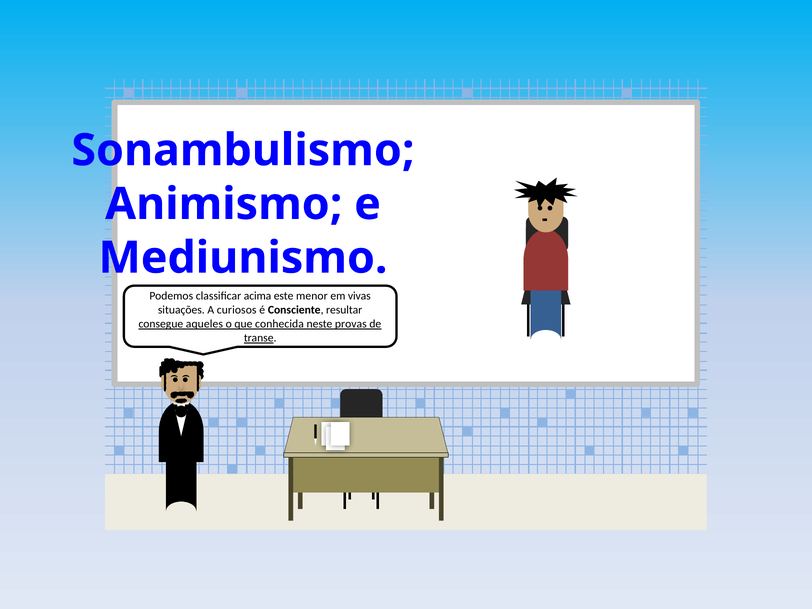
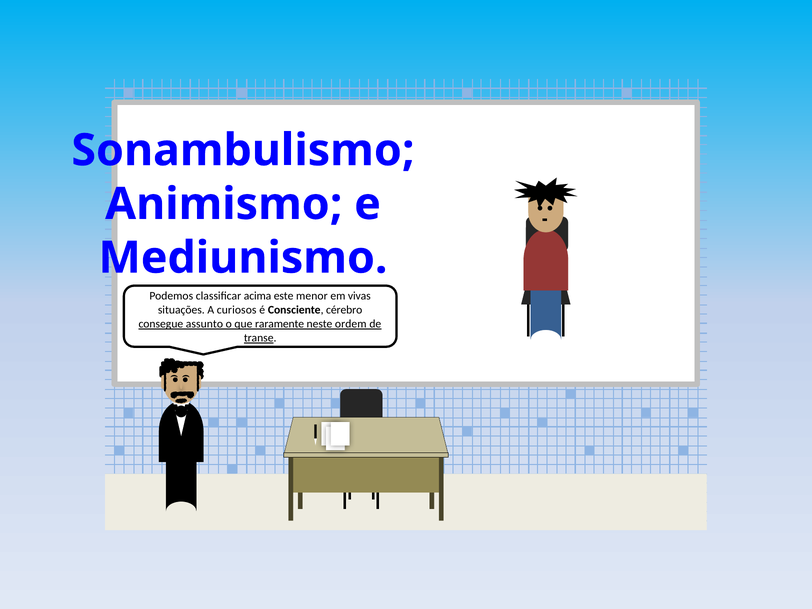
resultar: resultar -> cérebro (344, 310)
aqueles: aqueles -> assunto (204, 324)
conhecida: conhecida -> raramente (280, 324)
provas: provas -> ordem (351, 324)
